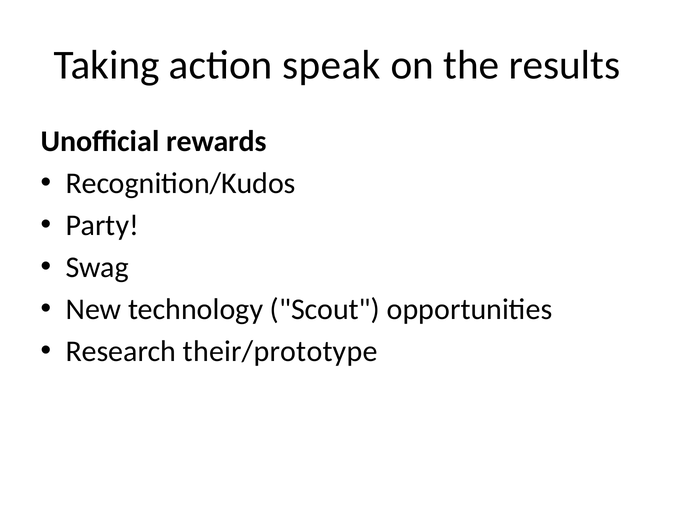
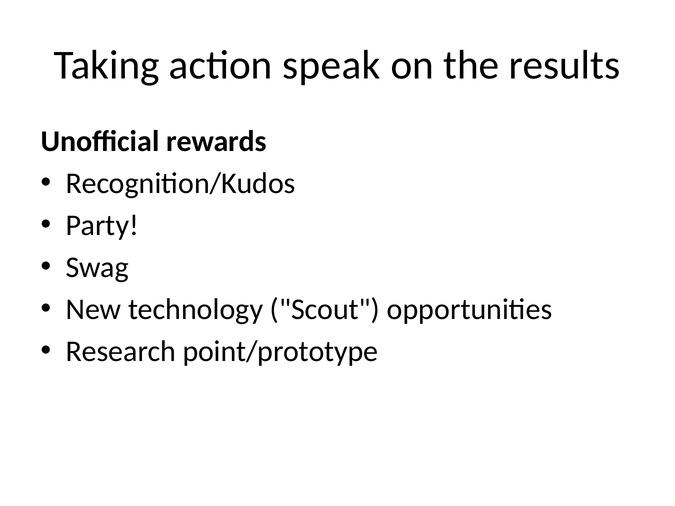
their/prototype: their/prototype -> point/prototype (280, 352)
